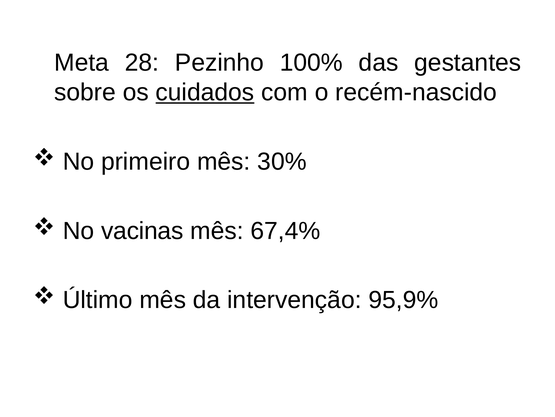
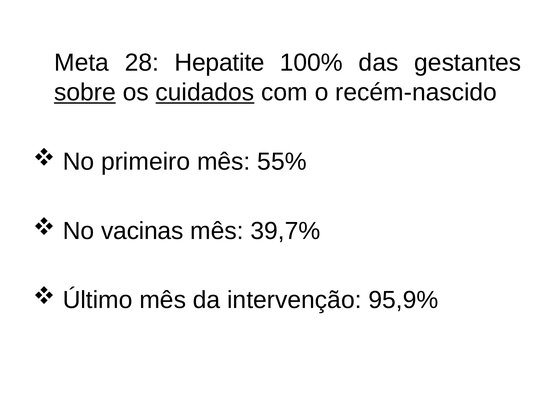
Pezinho: Pezinho -> Hepatite (220, 63)
sobre underline: none -> present (85, 92)
30%: 30% -> 55% (282, 161)
67,4%: 67,4% -> 39,7% (285, 230)
